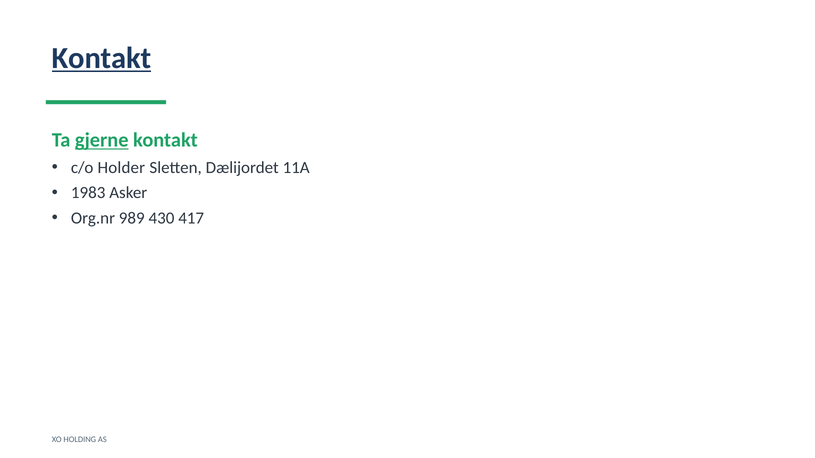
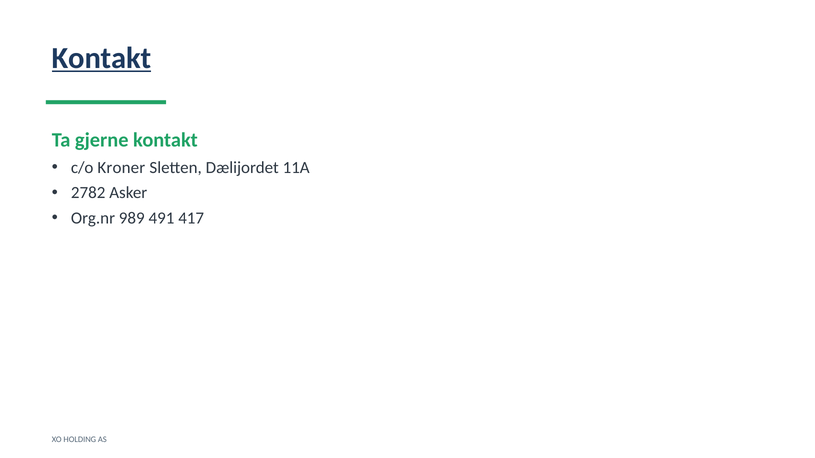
gjerne underline: present -> none (102, 140)
Holder: Holder -> Kroner (121, 168)
1983: 1983 -> 2782 (88, 193)
430: 430 -> 491 (161, 219)
